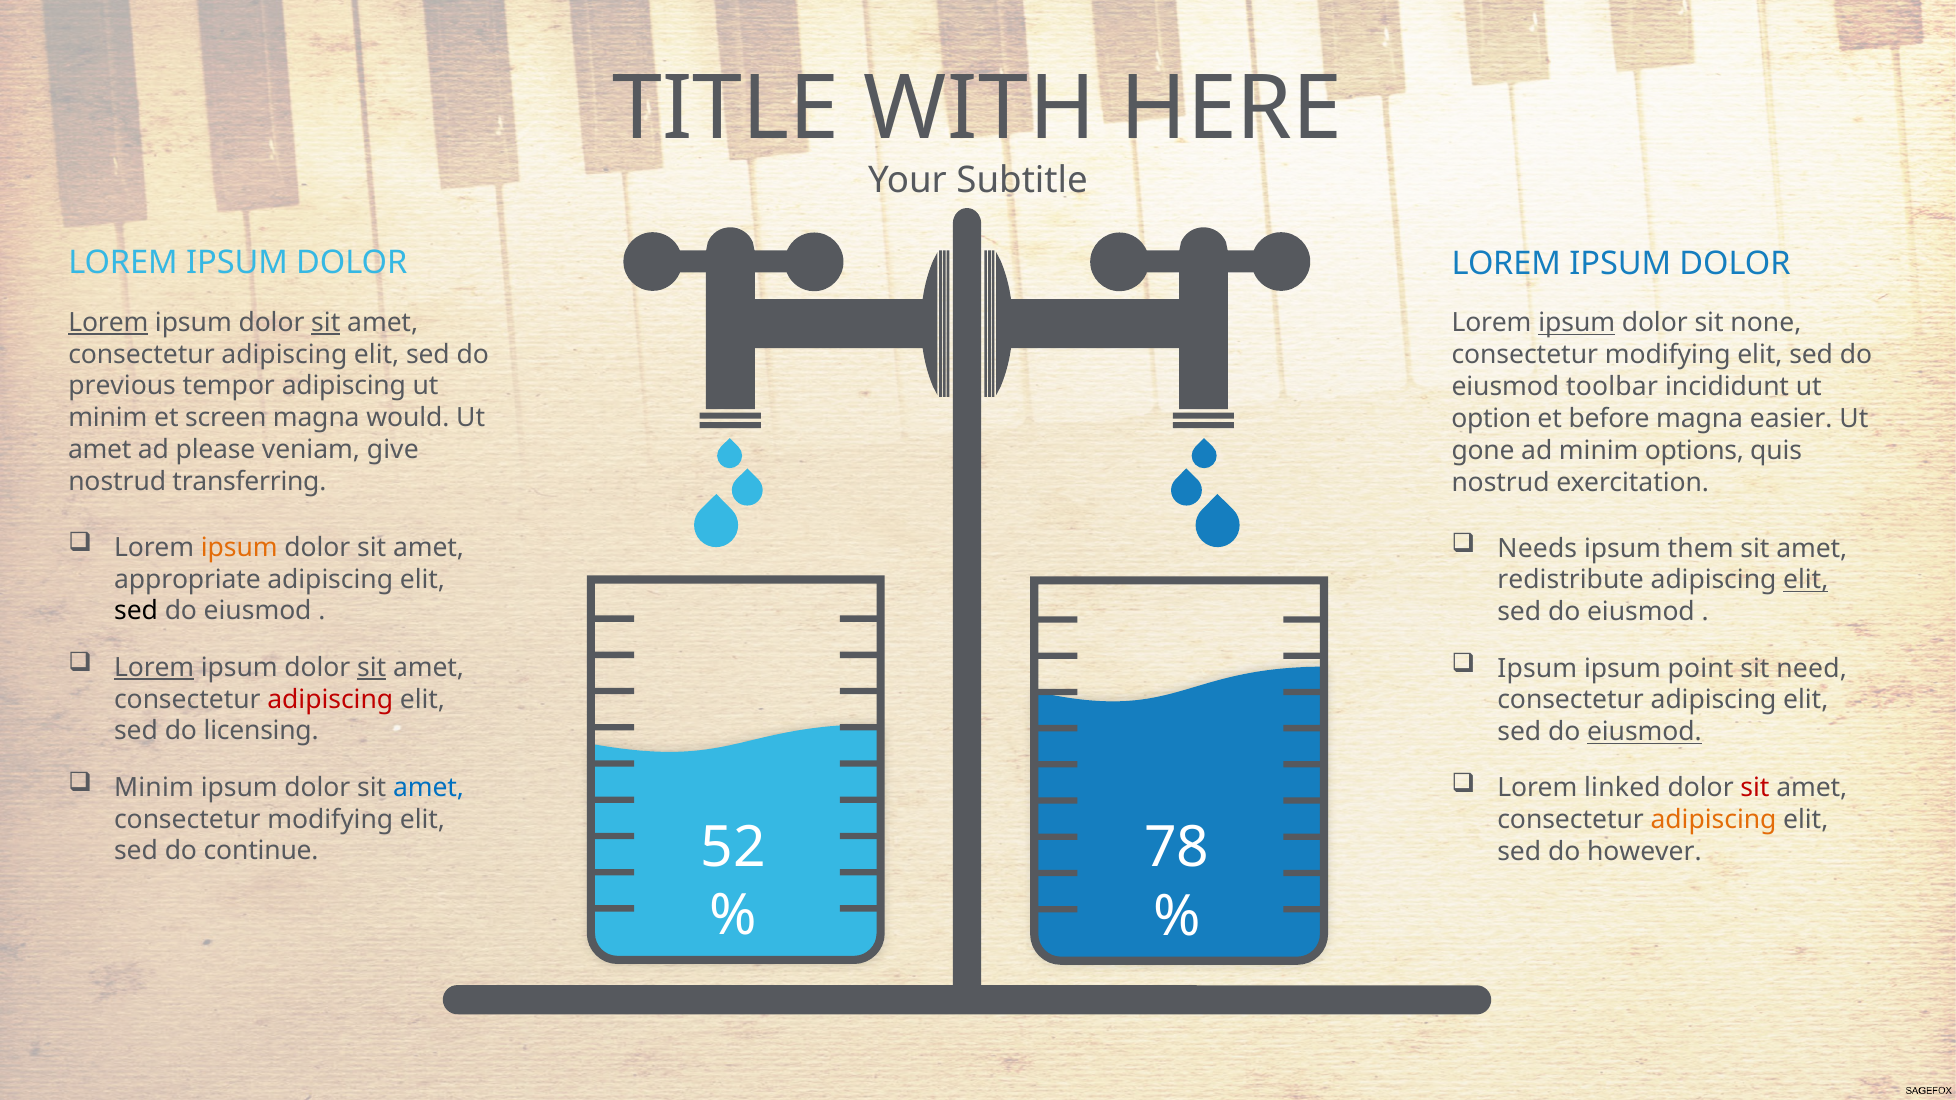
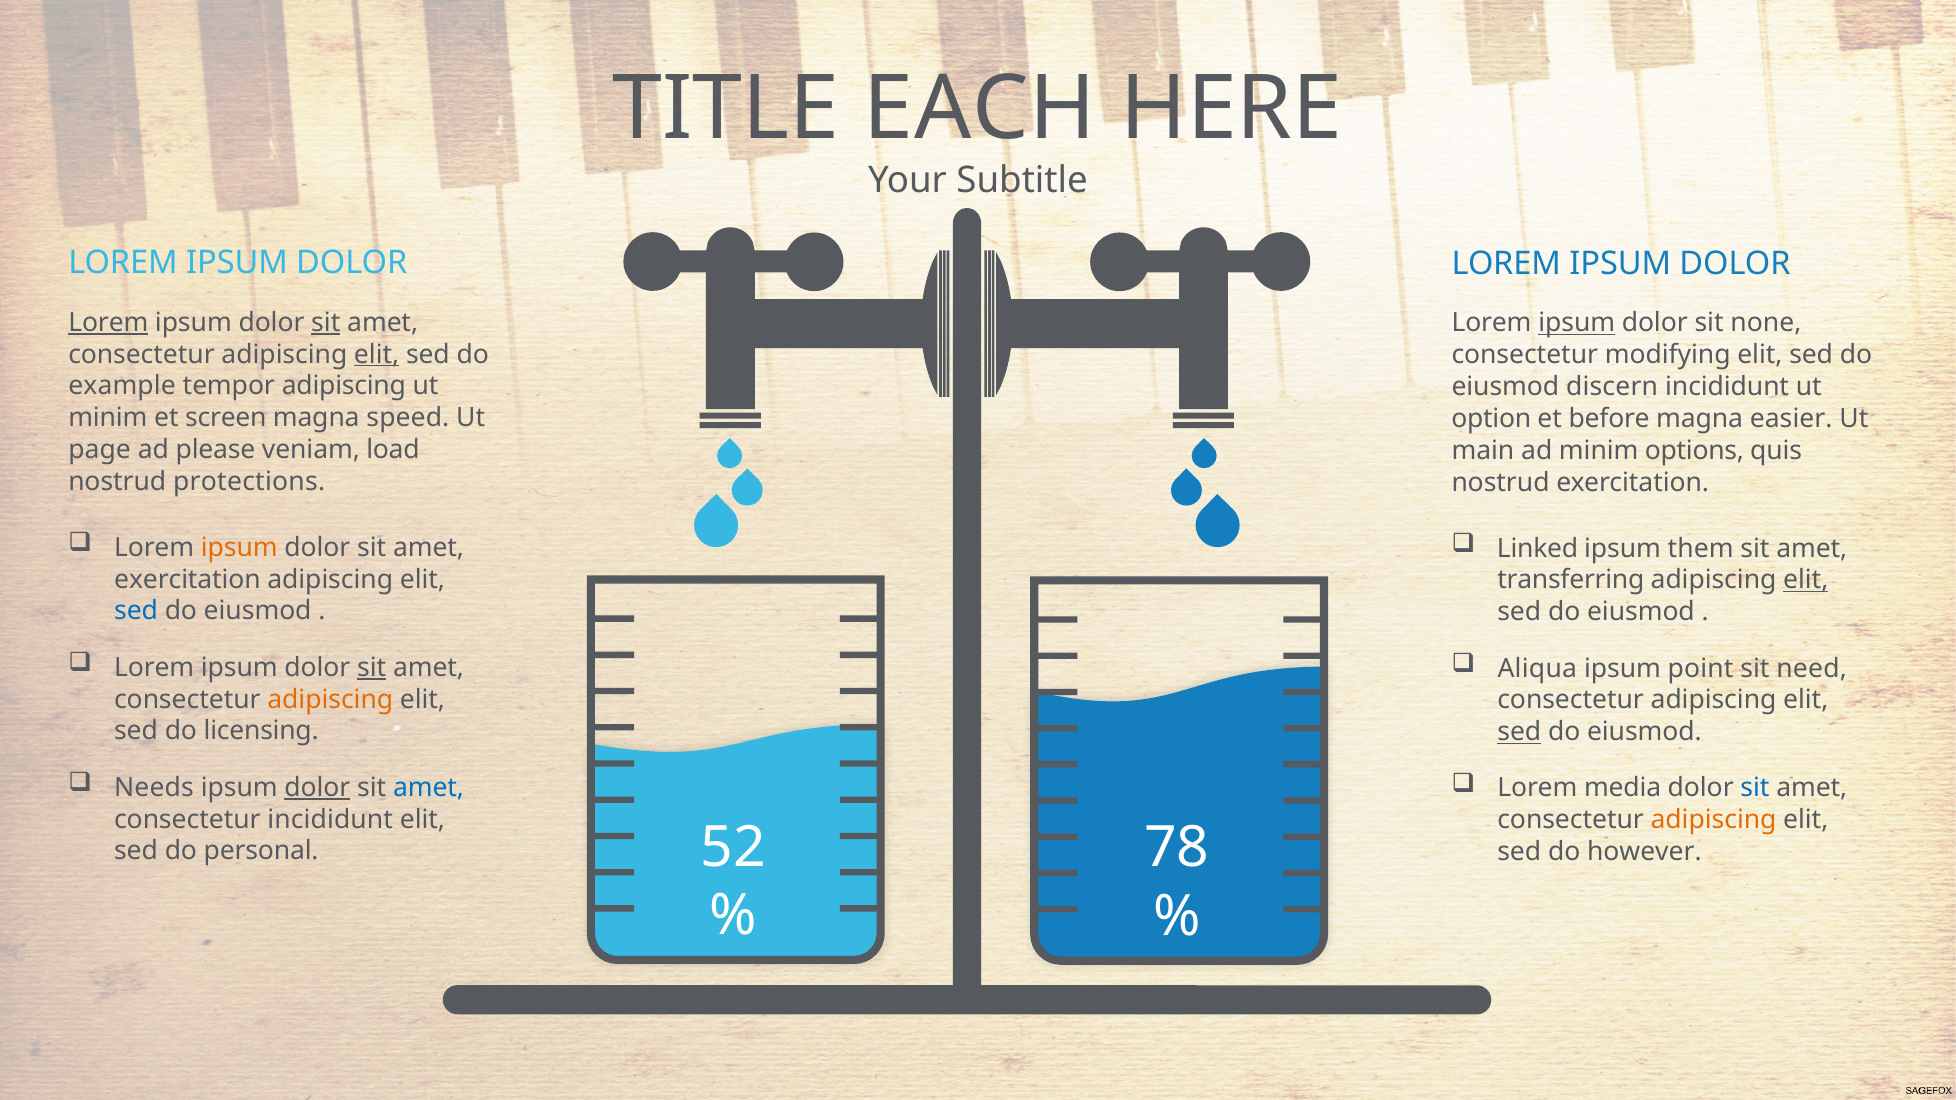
WITH: WITH -> EACH (980, 109)
elit underline: none -> present (377, 354)
previous: previous -> example (122, 386)
toolbar: toolbar -> discern (1612, 387)
would: would -> speed (408, 418)
amet: amet -> page (100, 450)
give: give -> load (393, 450)
gone: gone -> main (1483, 451)
transferring: transferring -> protections (249, 482)
Needs: Needs -> Linked (1538, 548)
appropriate: appropriate -> exercitation (187, 580)
redistribute: redistribute -> transferring (1571, 580)
sed colour: black -> blue (136, 611)
Lorem underline: present -> none (154, 668)
Ipsum: Ipsum -> Aliqua (1537, 668)
adipiscing colour: red -> orange (330, 700)
sed underline: none -> present (1519, 732)
eiusmod underline: present -> none (1644, 732)
Minim: Minim -> Needs (154, 788)
dolor underline: none -> present (317, 788)
linked: linked -> media (1623, 788)
sit colour: red -> blue (1755, 788)
modifying: modifying -> incididunt (330, 819)
continue: continue -> personal (261, 851)
